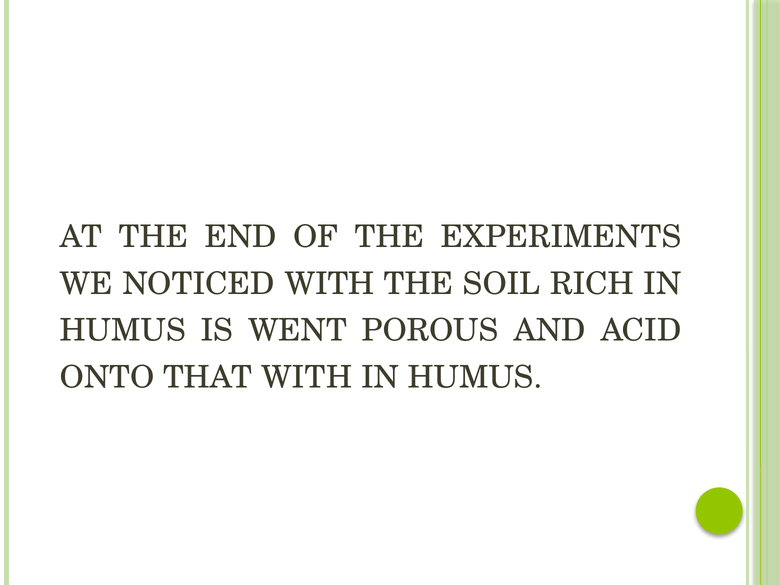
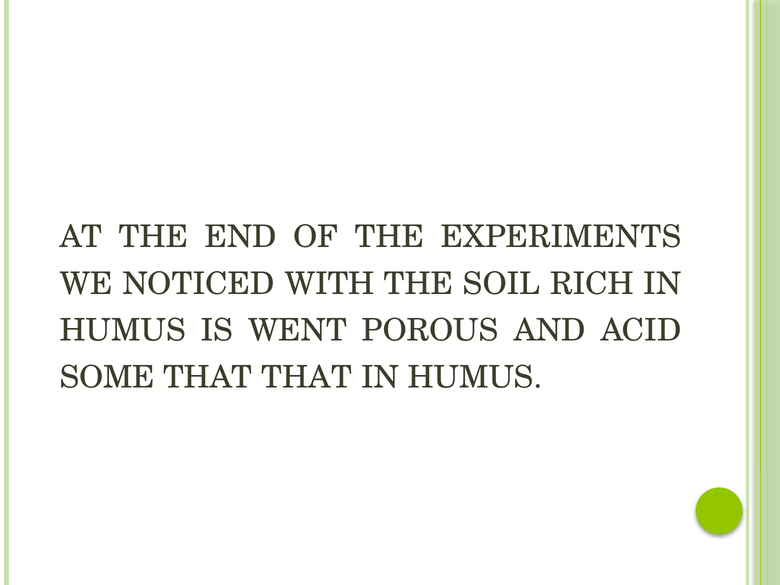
ONTO: ONTO -> SOME (107, 377)
THAT WITH: WITH -> THAT (307, 377)
